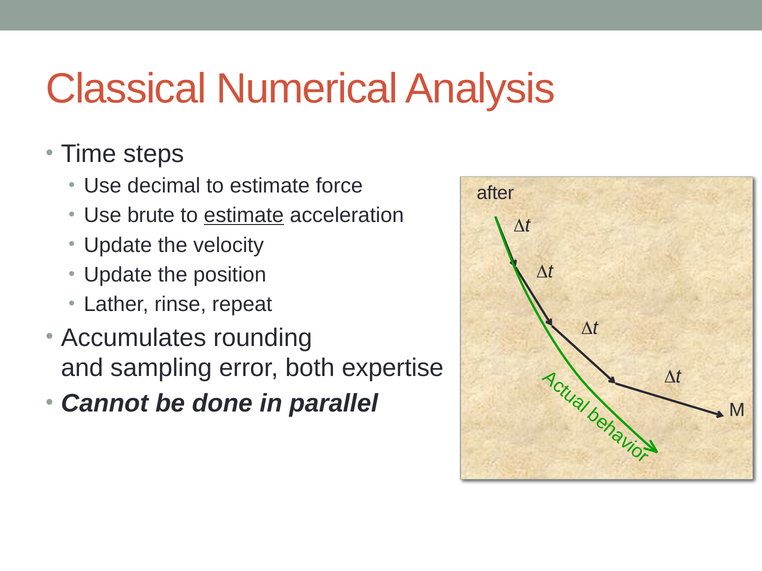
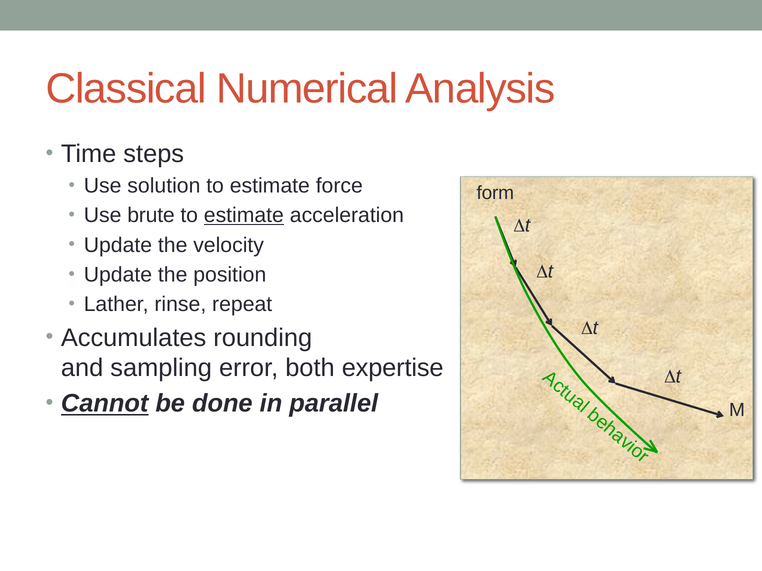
decimal: decimal -> solution (164, 186)
after: after -> form (495, 193)
Cannot underline: none -> present (105, 404)
